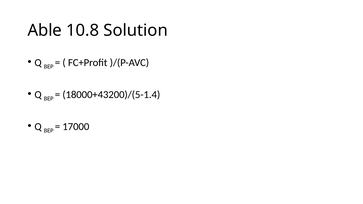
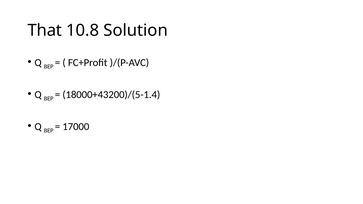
Able: Able -> That (45, 30)
